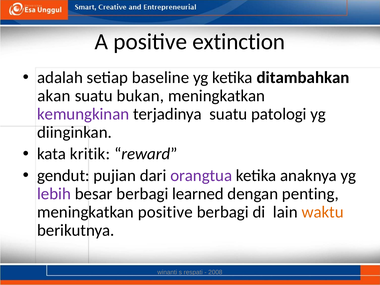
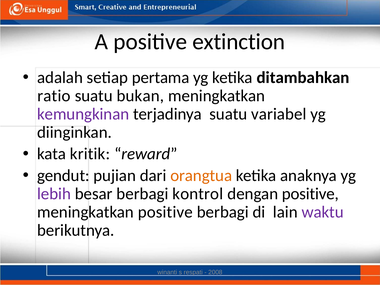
baseline: baseline -> pertama (161, 77)
akan: akan -> ratio (54, 96)
patologi: patologi -> variabel (279, 114)
orangtua colour: purple -> orange (201, 175)
learned: learned -> kontrol (198, 194)
dengan penting: penting -> positive (310, 194)
waktu colour: orange -> purple (323, 212)
